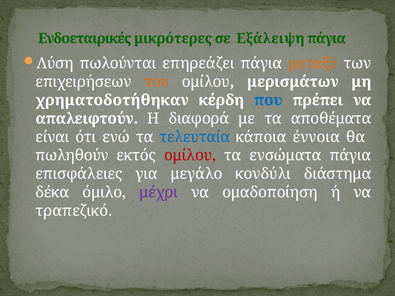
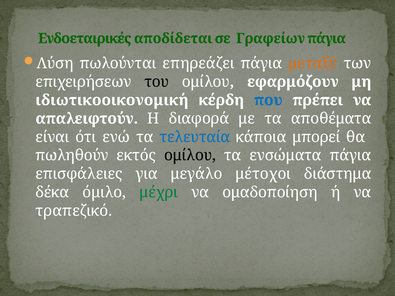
μικρότερες: μικρότερες -> αποδίδεται (173, 38)
Εξάλειψη: Εξάλειψη -> Γραφείων (271, 38)
του colour: orange -> black (157, 82)
μερισμάτων: μερισμάτων -> εφαρμόζουν (293, 82)
χρηματοδοτήθηκαν: χρηματοδοτήθηκαν -> ιδιωτικοοικονομική (112, 100)
έννοια: έννοια -> μπορεί (316, 137)
ομίλου colour: red -> black (190, 156)
κονδύλι: κονδύλι -> μέτοχοι (263, 174)
μέχρι colour: purple -> green (159, 192)
